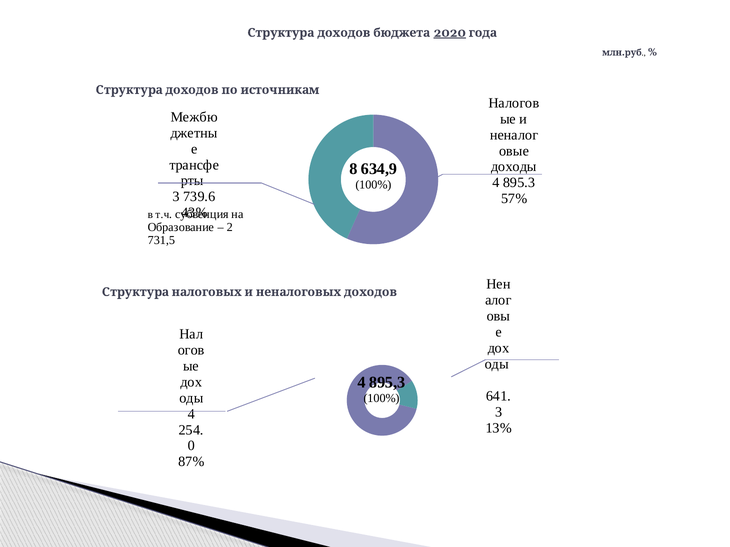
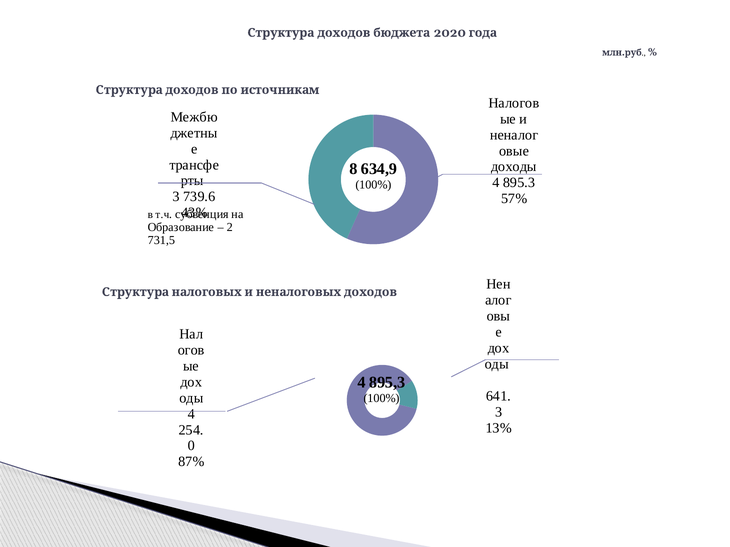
2020 underline: present -> none (450, 33)
